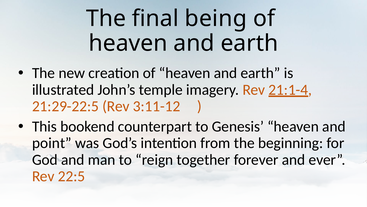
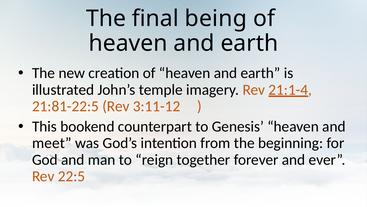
21:29-22:5: 21:29-22:5 -> 21:81-22:5 (65, 106)
point: point -> meet (52, 143)
